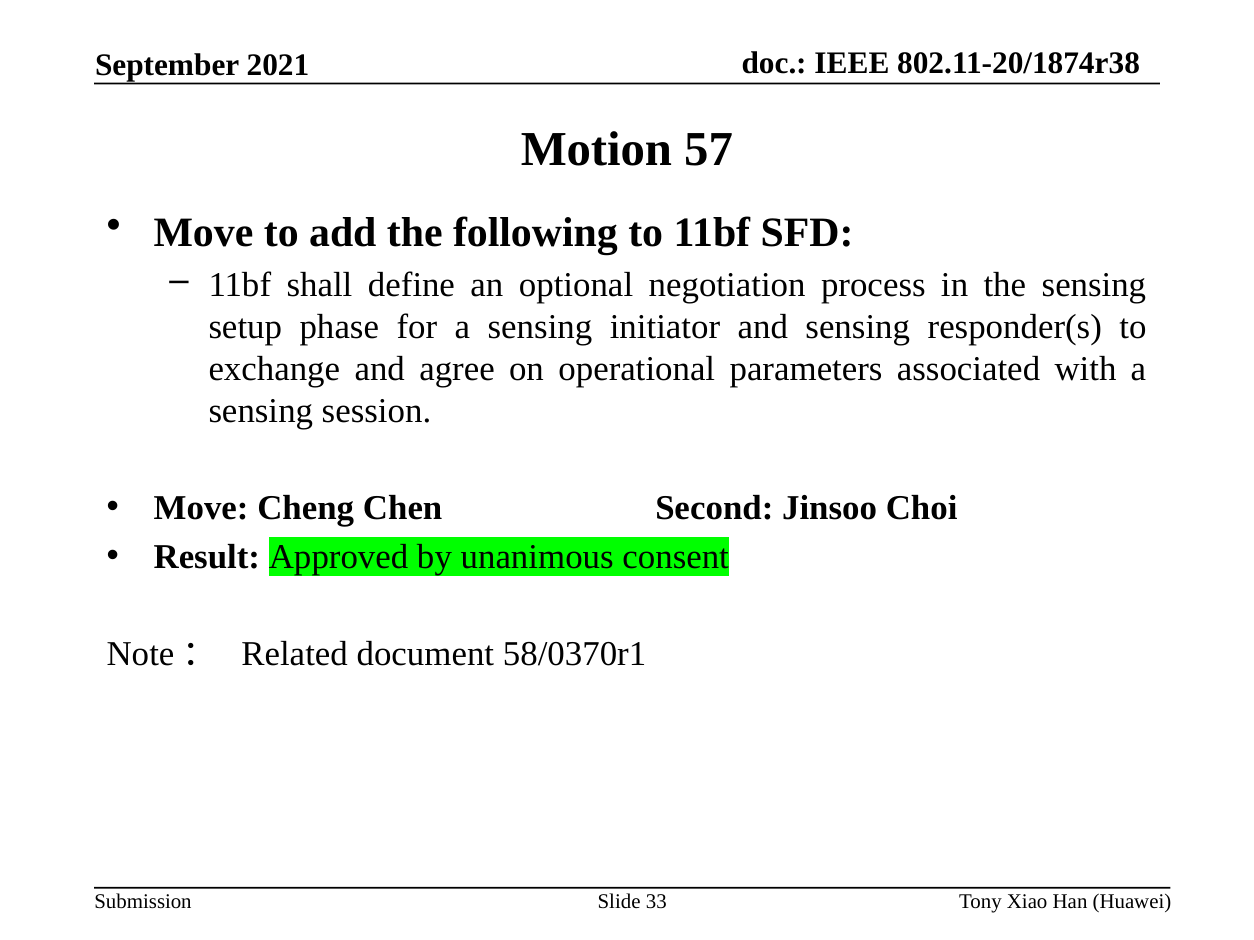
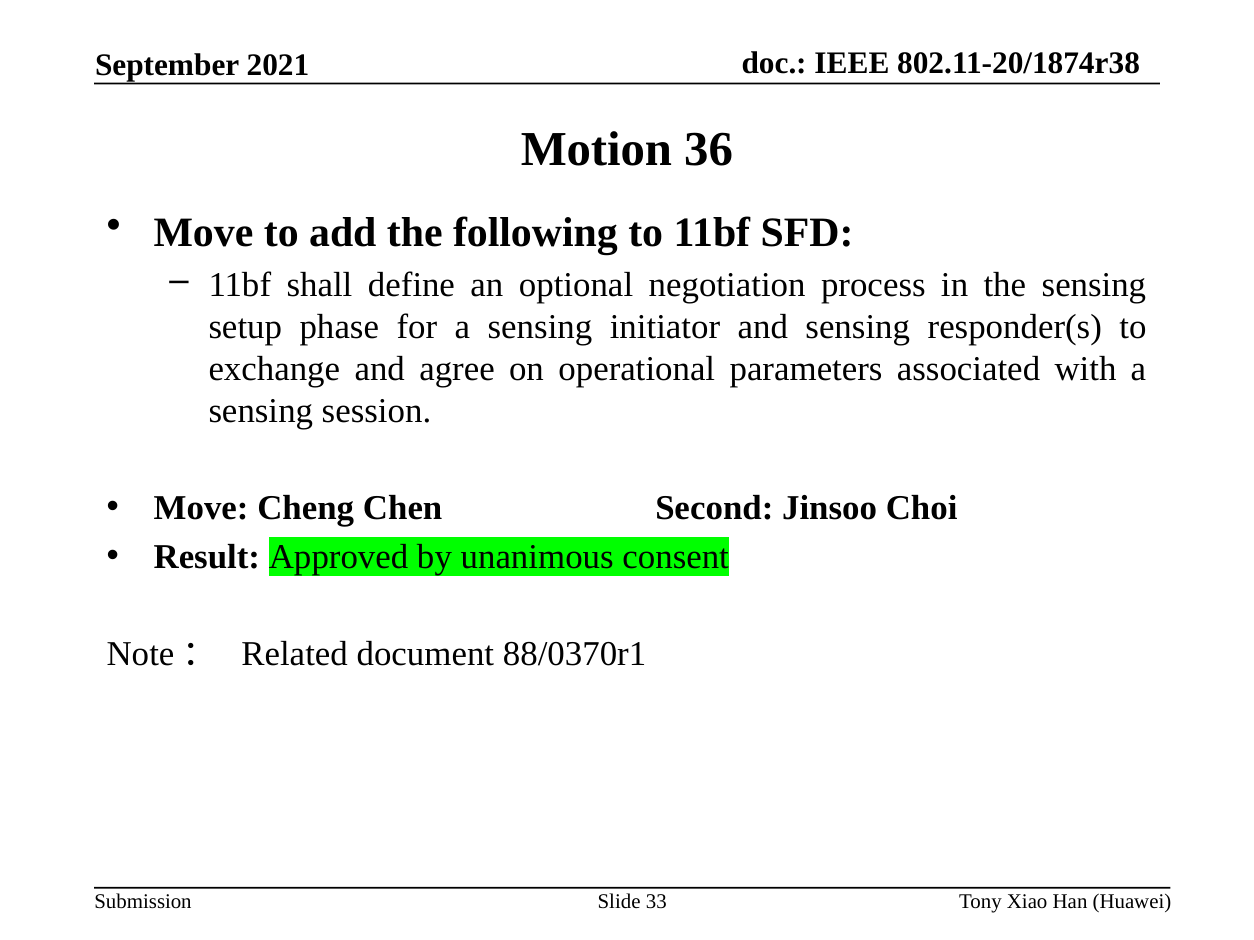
57: 57 -> 36 (709, 150)
58/0370r1: 58/0370r1 -> 88/0370r1 (575, 655)
